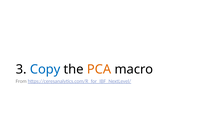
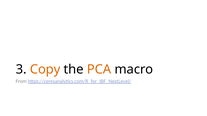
Copy colour: blue -> orange (45, 70)
